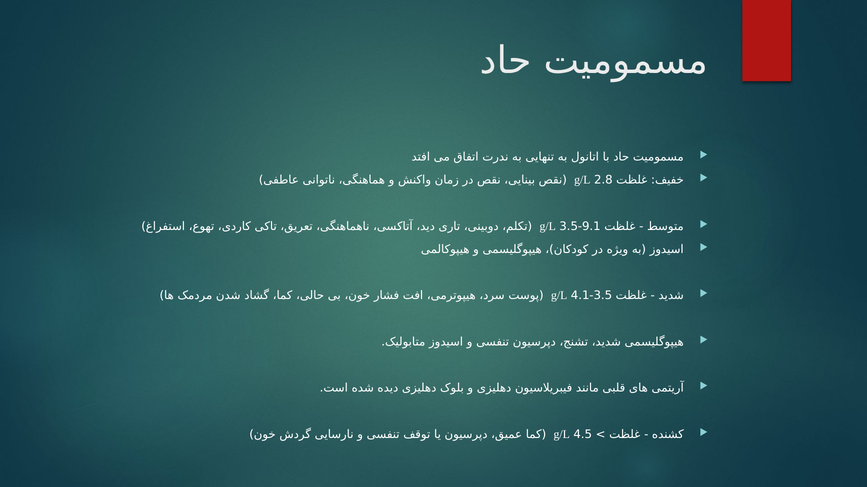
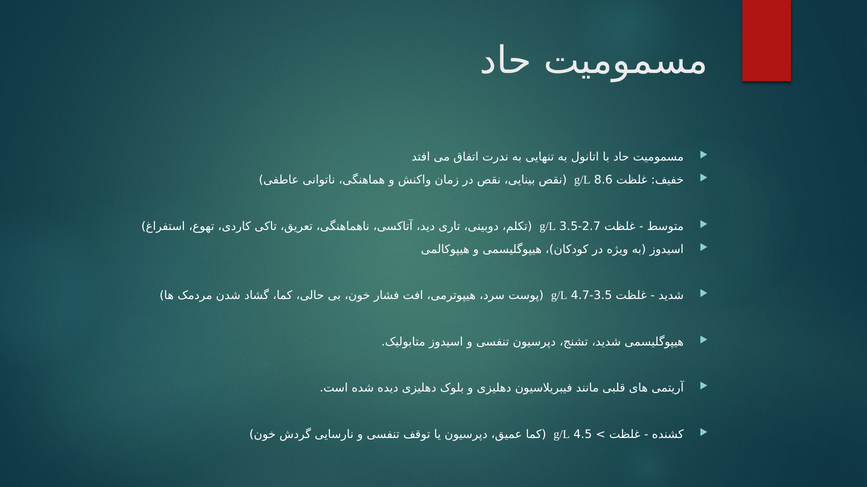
2.8: 2.8 -> 8.6 (603, 180)
9.1: 9.1 -> 2.7 (591, 227)
4.1: 4.1 -> 4.7 (580, 296)
